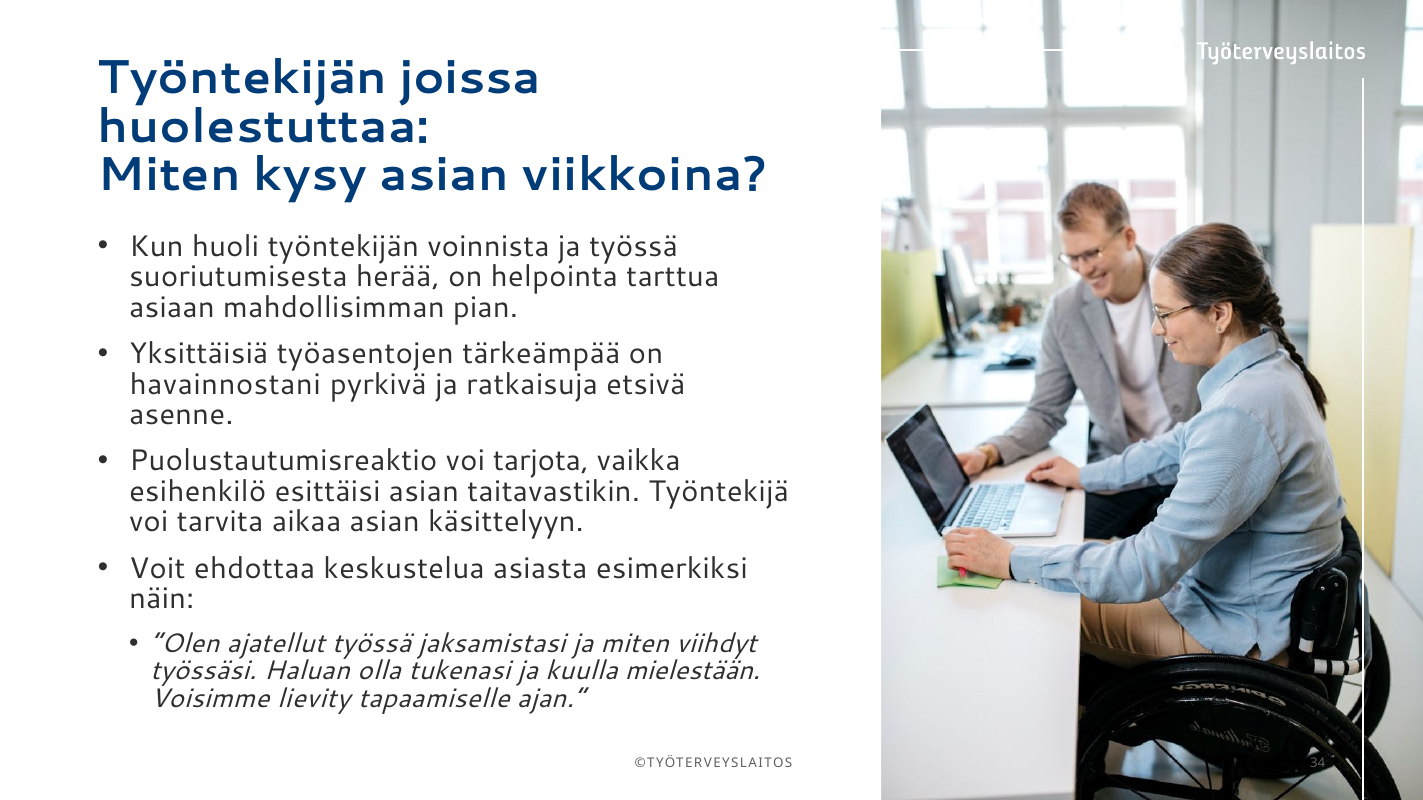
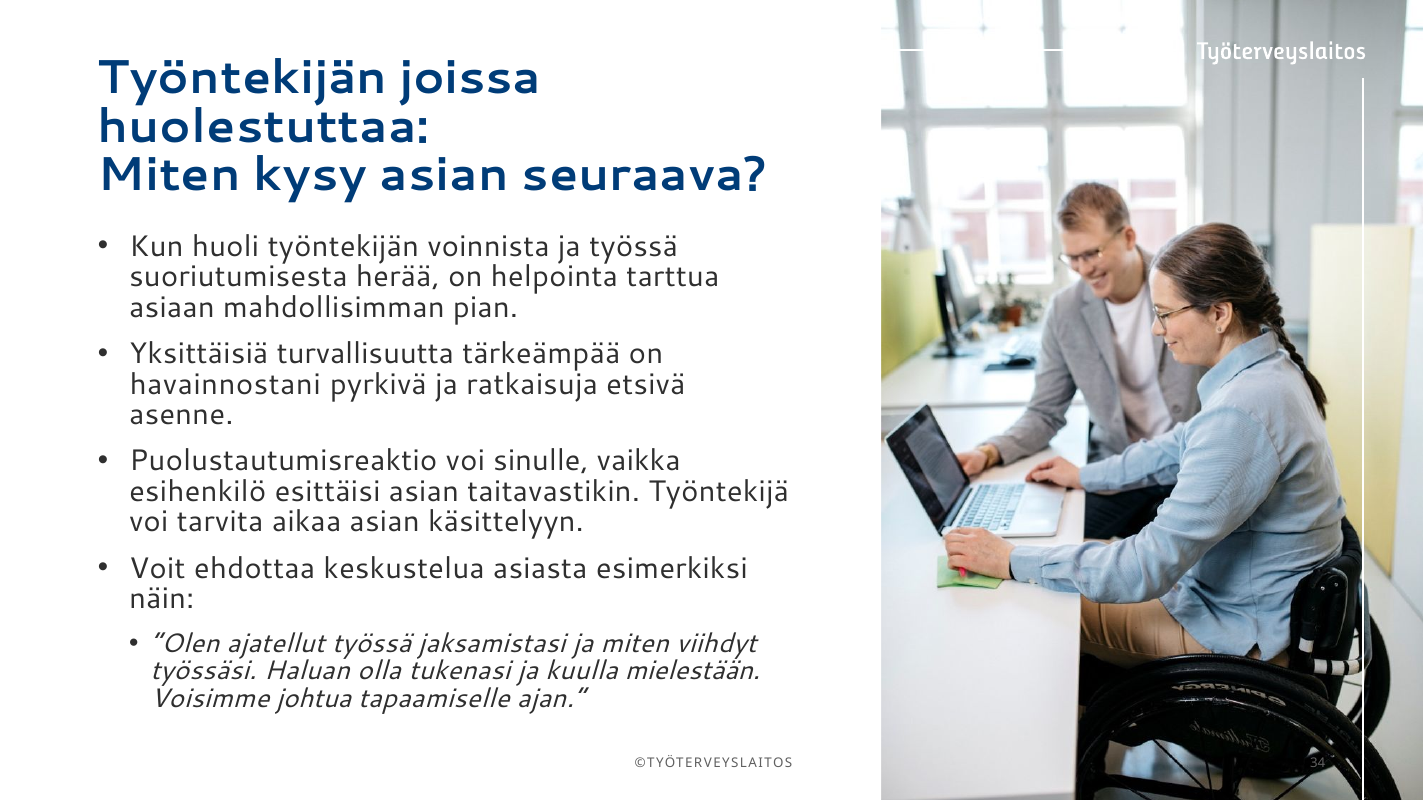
viikkoina: viikkoina -> seuraava (645, 175)
työasentojen: työasentojen -> turvallisuutta (365, 354)
tarjota: tarjota -> sinulle (541, 461)
lievity: lievity -> johtua (314, 699)
